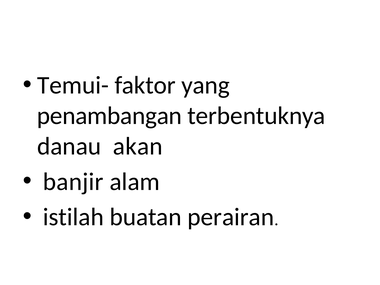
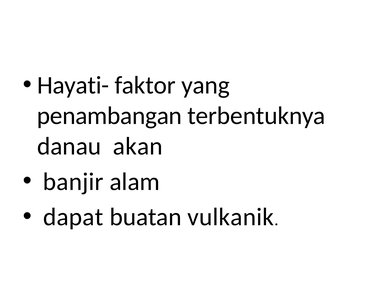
Temui-: Temui- -> Hayati- (73, 85)
istilah: istilah -> dapat (73, 217)
perairan: perairan -> vulkanik (231, 217)
